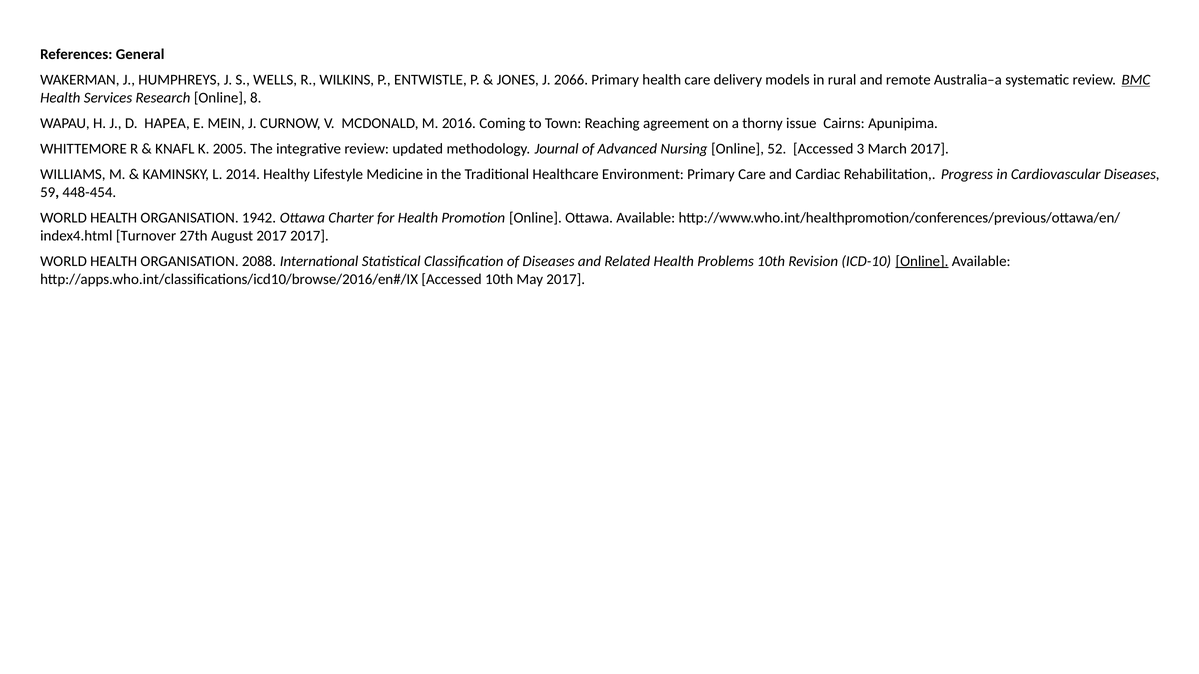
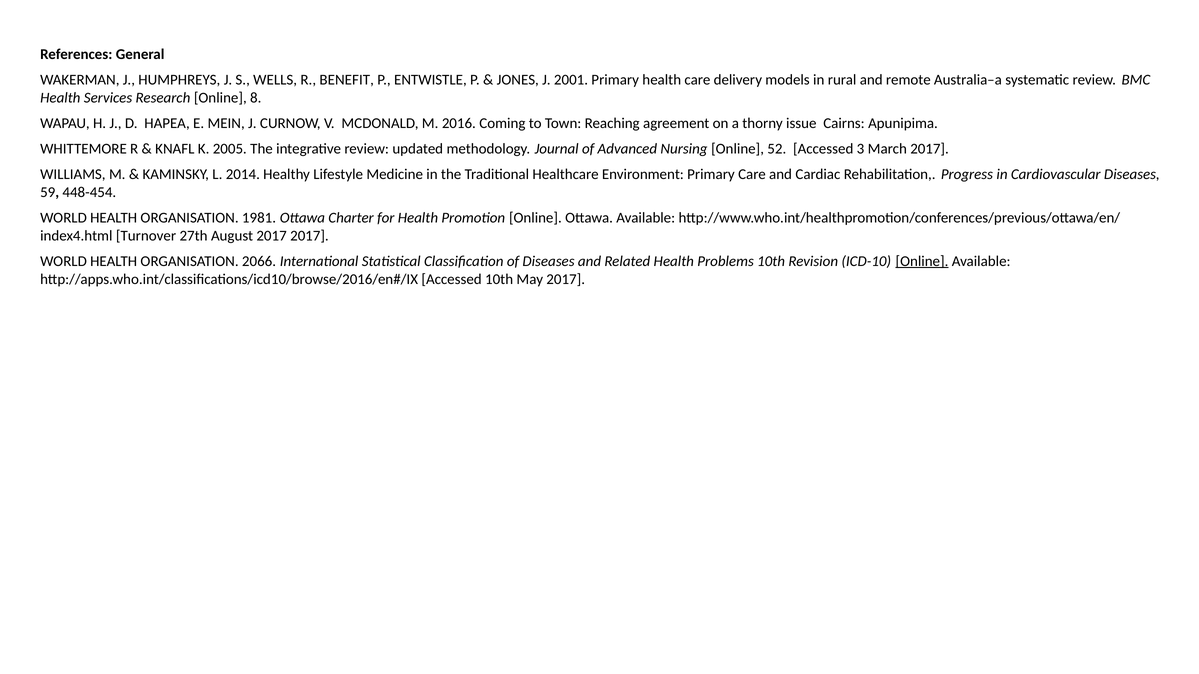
WILKINS: WILKINS -> BENEFIT (347, 80)
2066: 2066 -> 2001 (571, 80)
BMC underline: present -> none (1136, 80)
1942: 1942 -> 1981 (259, 218)
2088: 2088 -> 2066 (259, 261)
